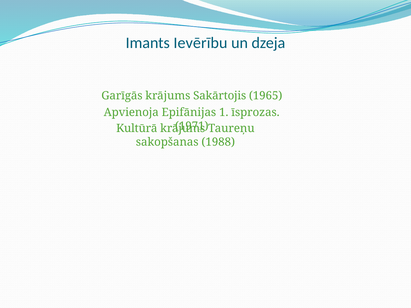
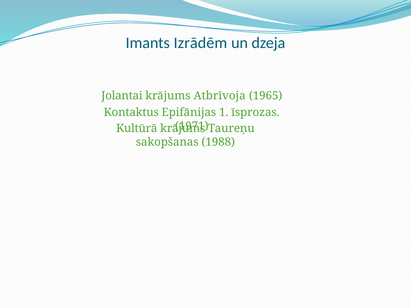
Ievērību: Ievērību -> Izrādēm (200, 43)
Garīgās: Garīgās -> Jolantai (122, 96)
Sakārtojis: Sakārtojis -> Atbrīvoja (220, 96)
Apvienoja: Apvienoja -> Kontaktus (131, 112)
